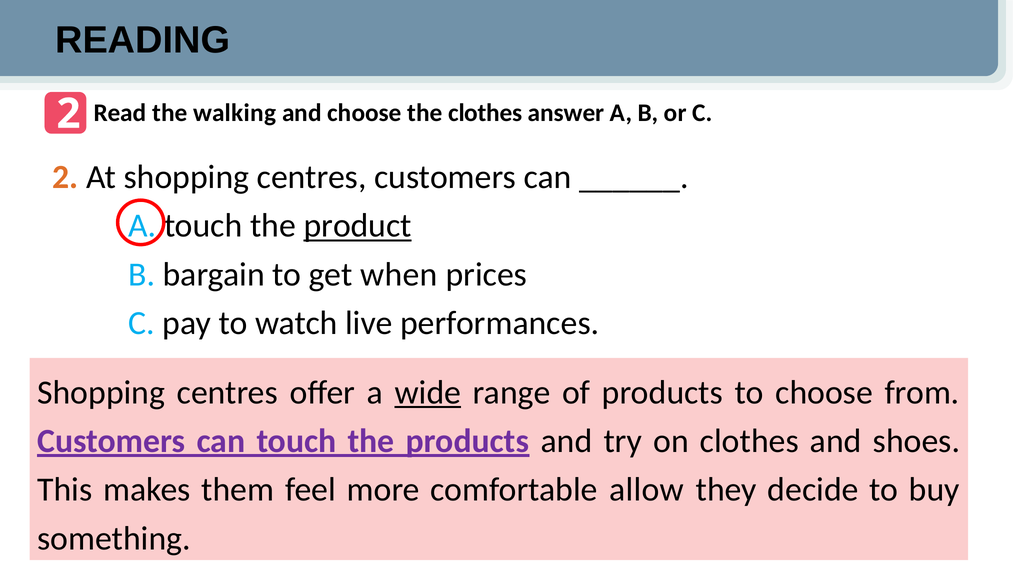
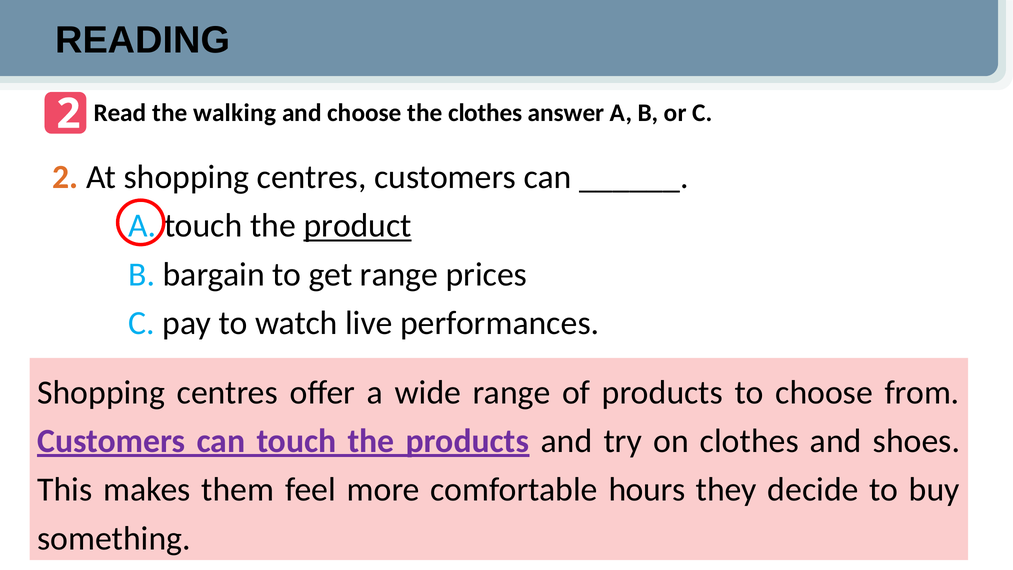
get when: when -> range (399, 274)
wide underline: present -> none (428, 392)
allow: allow -> hours (647, 490)
